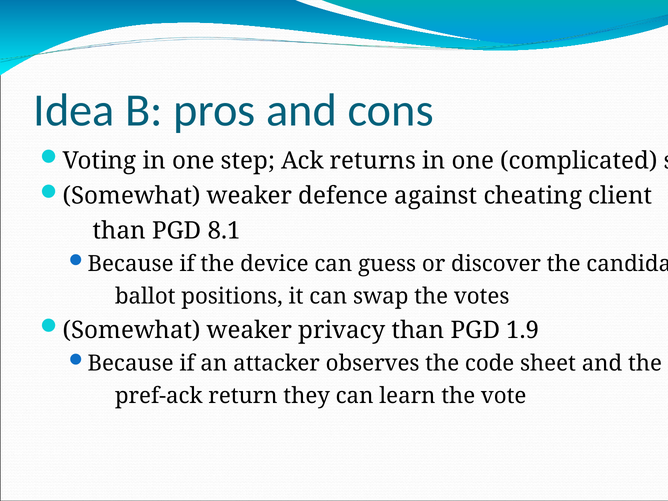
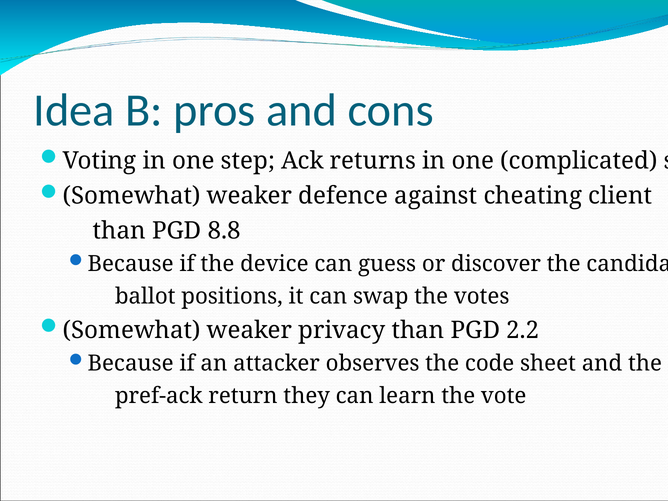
8.1: 8.1 -> 8.8 (224, 231)
1.9: 1.9 -> 2.2 (523, 330)
